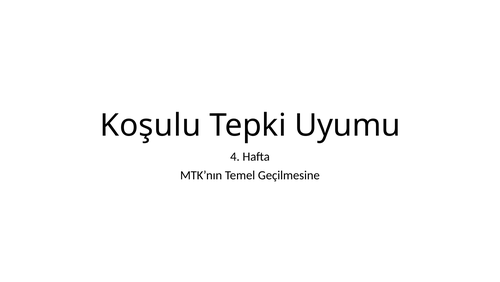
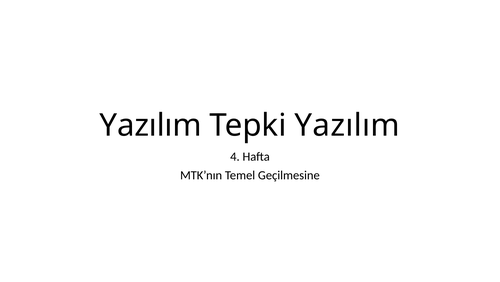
Koşulu: Koşulu -> Yazılım (151, 125)
Tepki Uyumu: Uyumu -> Yazılım (347, 125)
